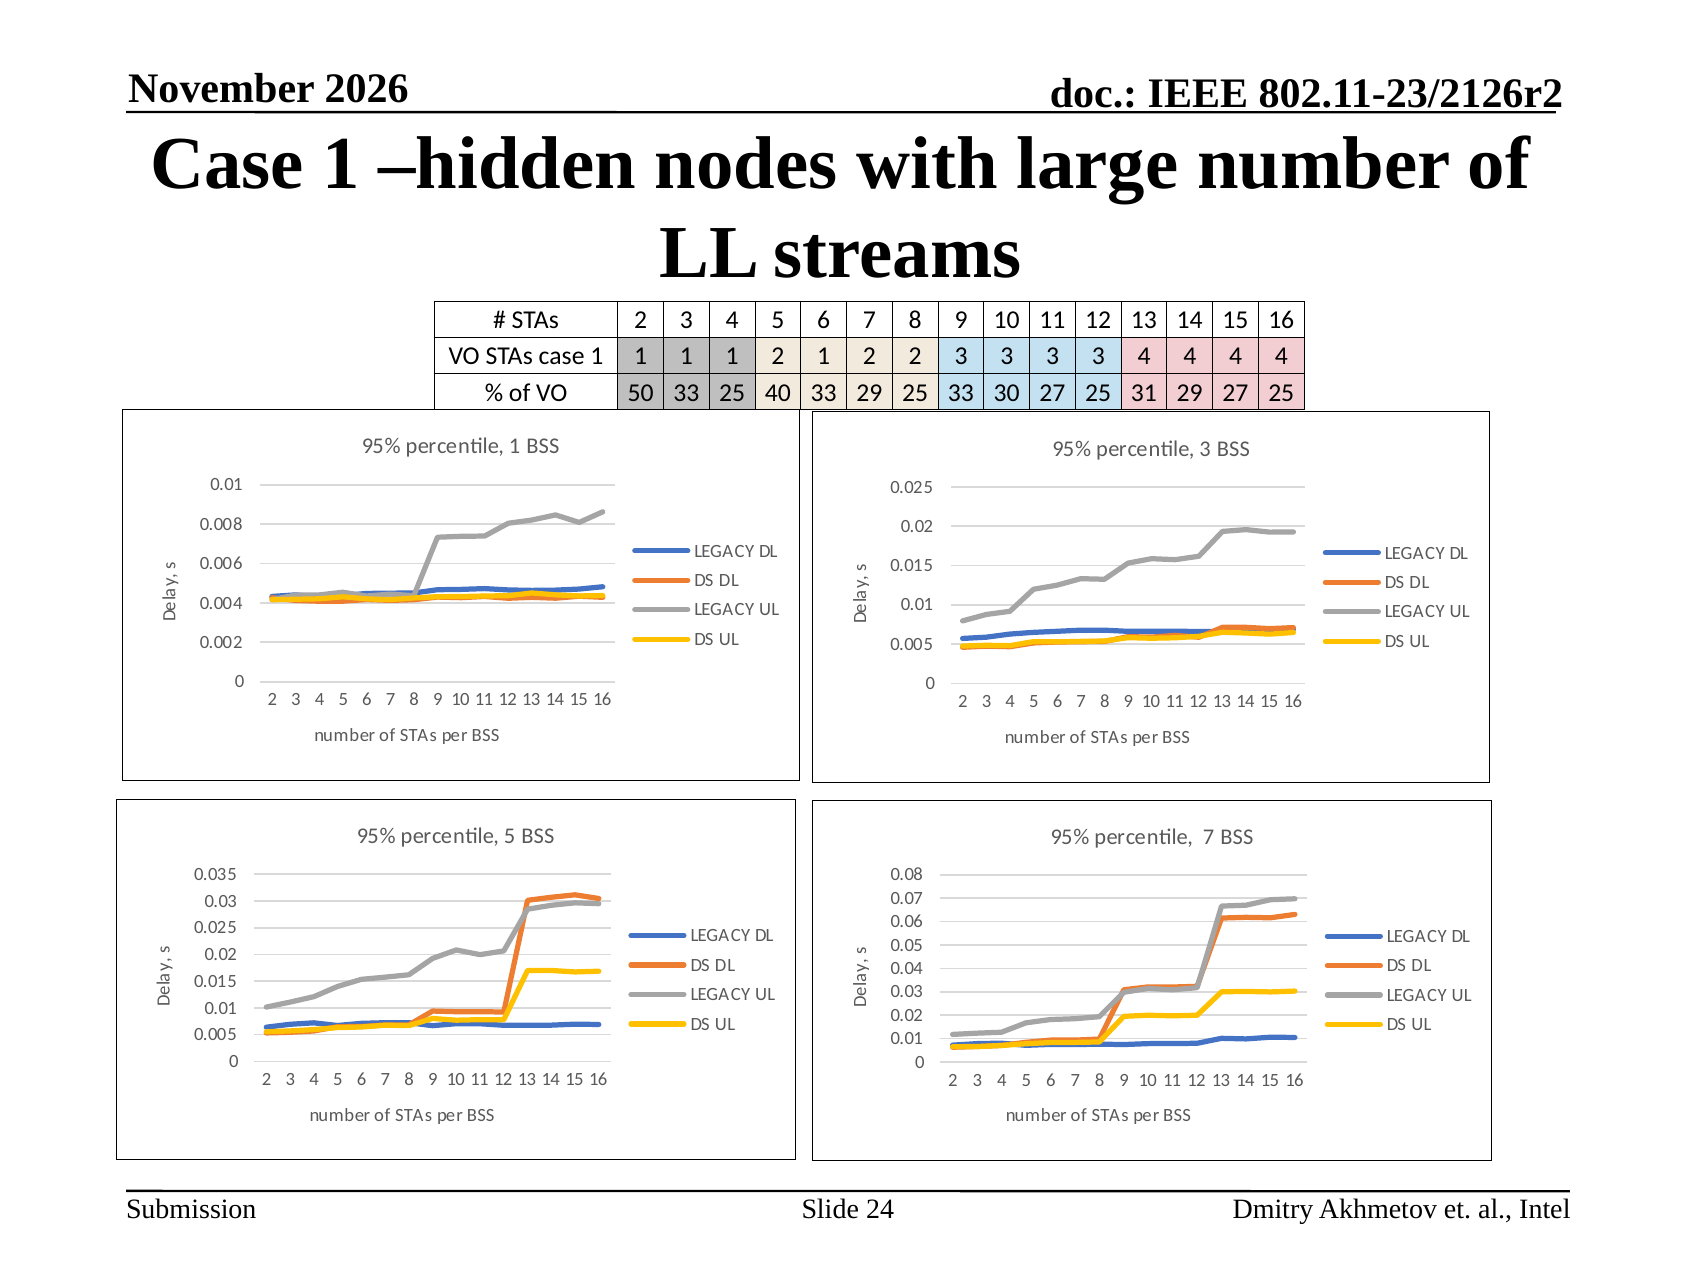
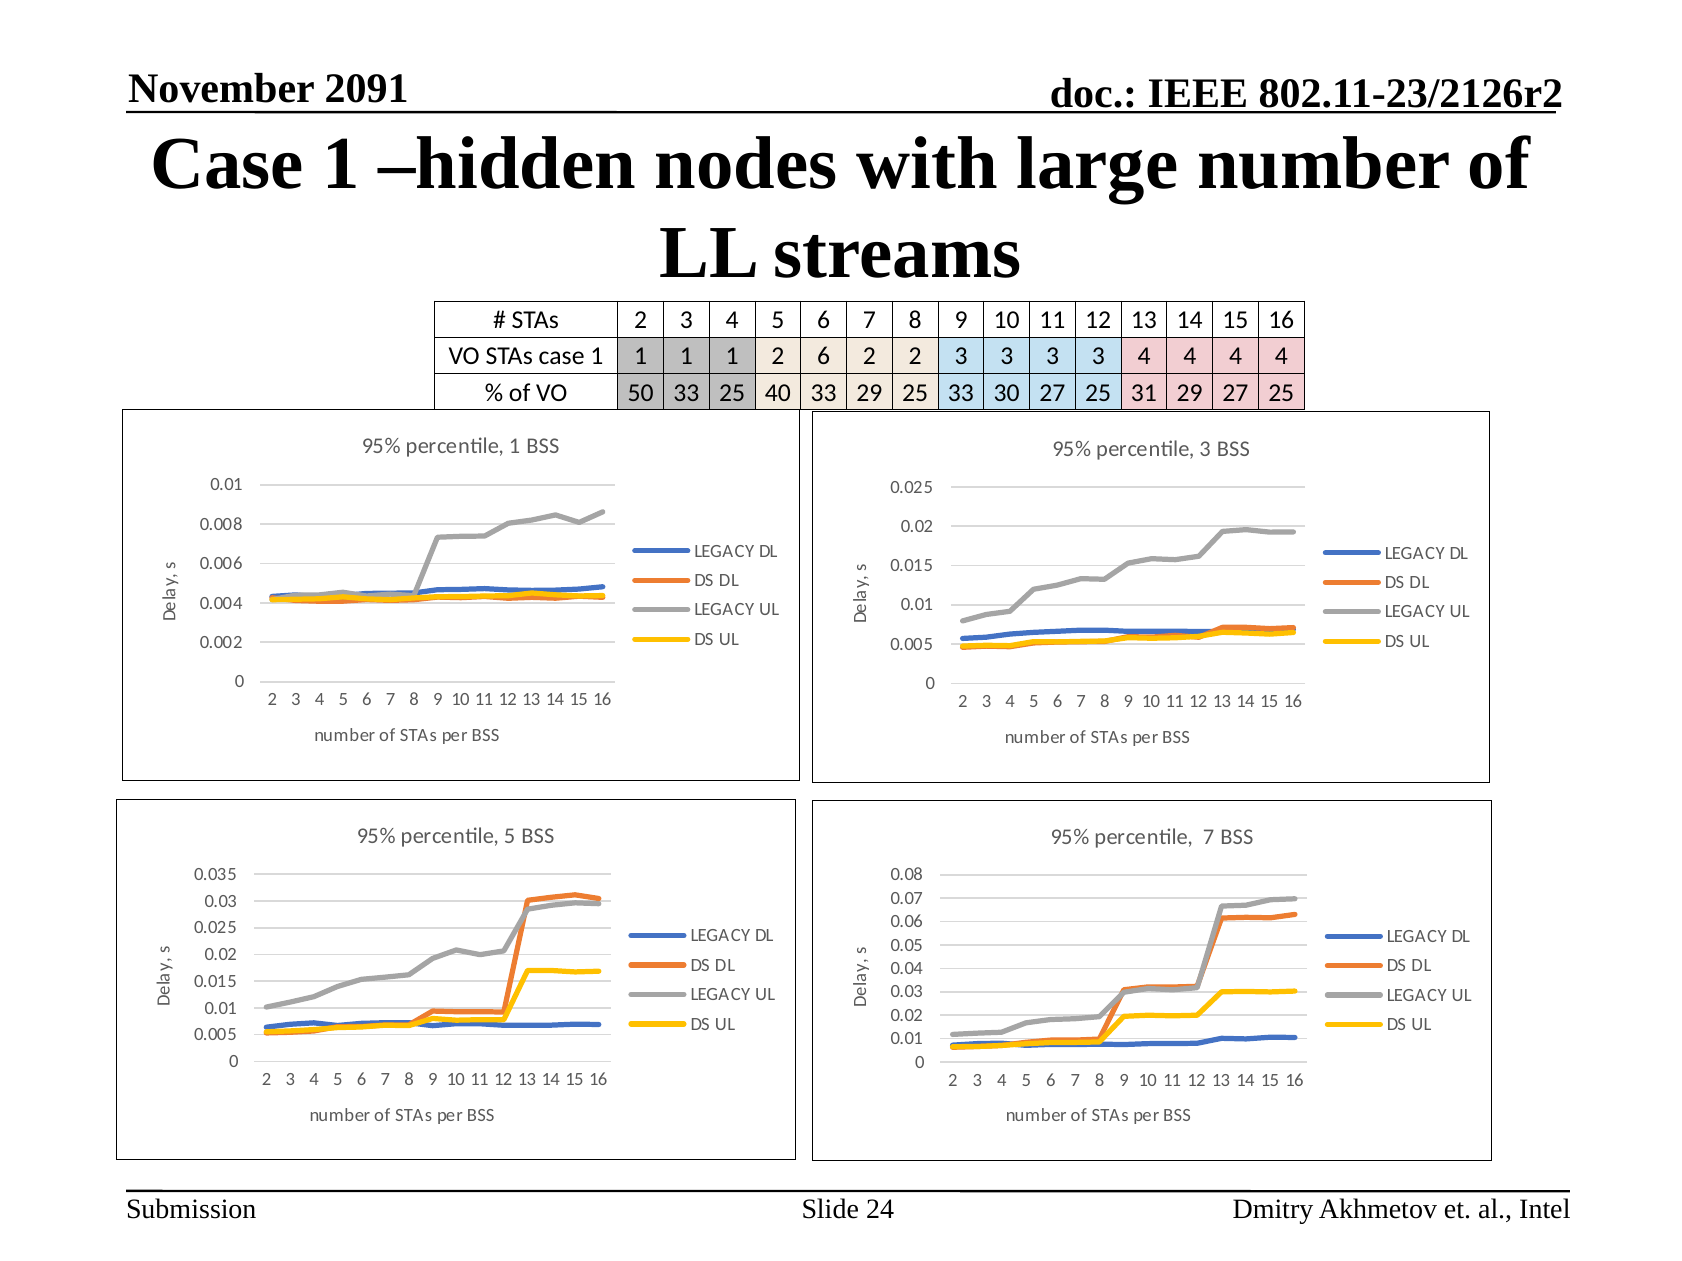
2026: 2026 -> 2091 (367, 89)
2 1: 1 -> 6 (824, 357)
